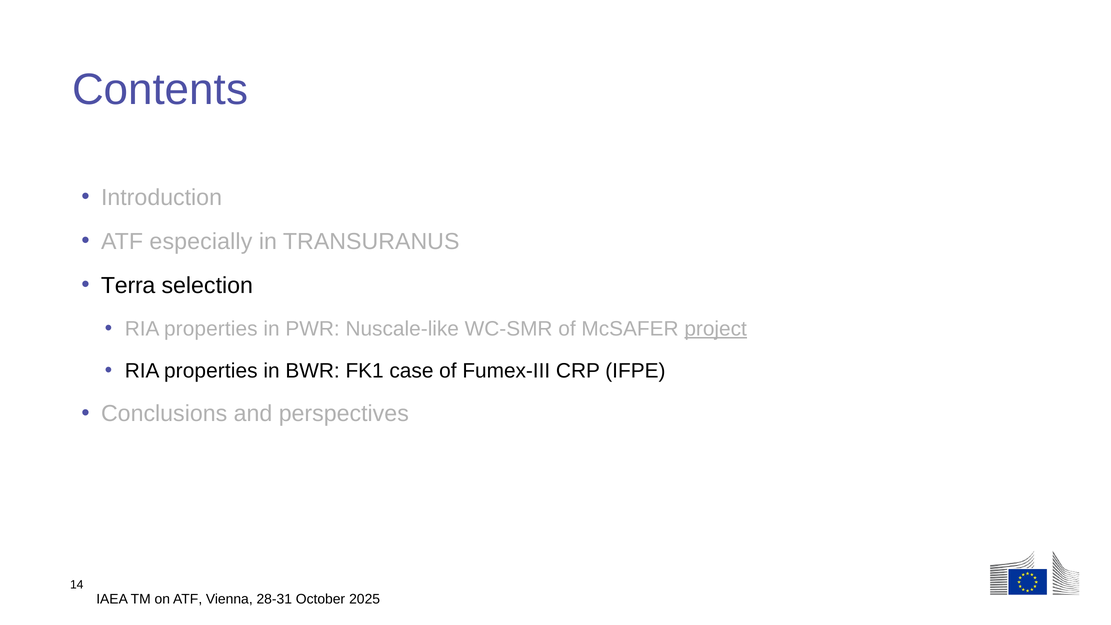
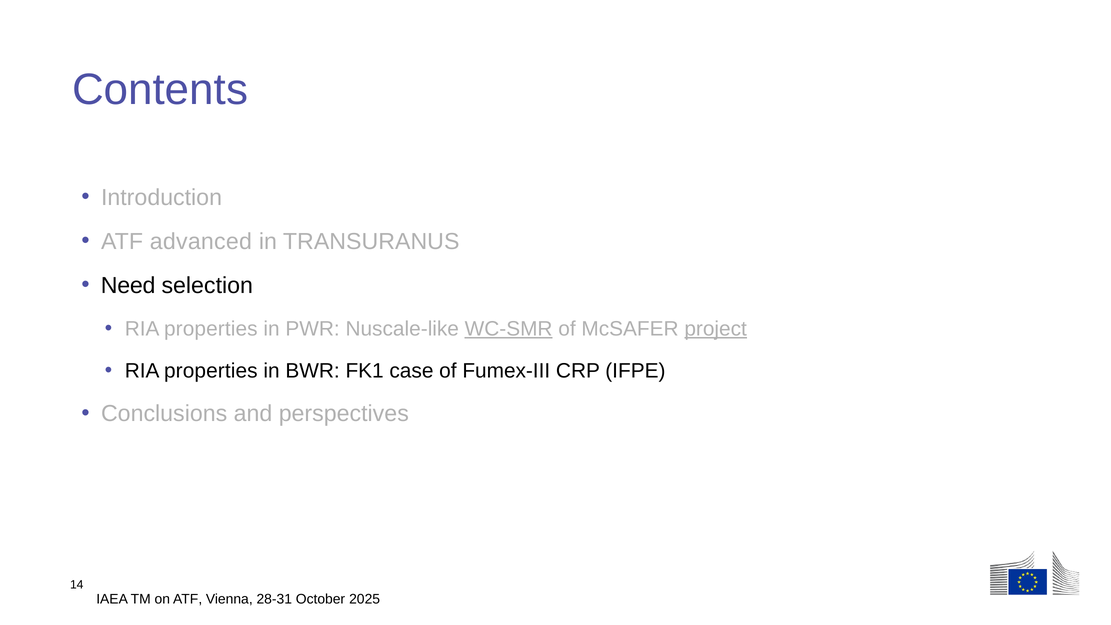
especially: especially -> advanced (201, 241)
Terra: Terra -> Need (128, 285)
WC-SMR underline: none -> present (509, 329)
